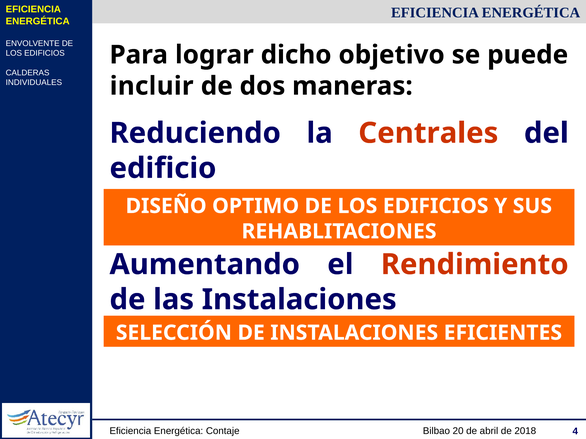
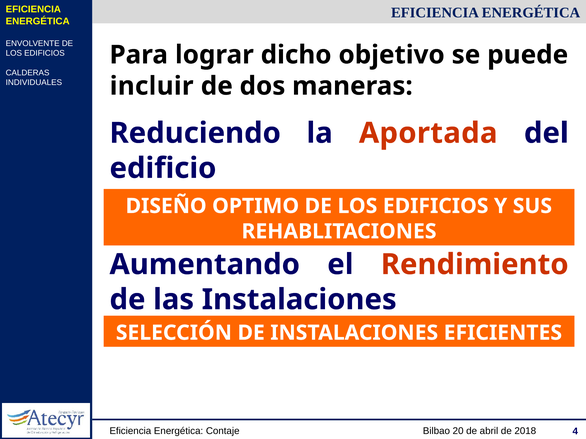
Centrales: Centrales -> Aportada (428, 133)
